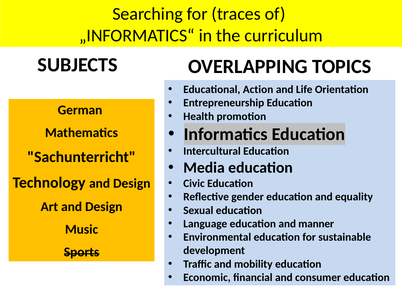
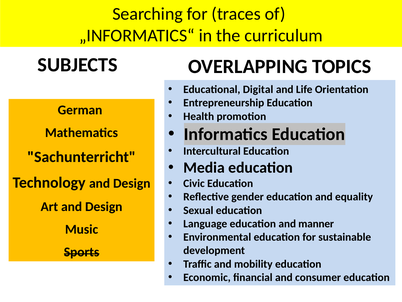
Action: Action -> Digital (258, 89)
